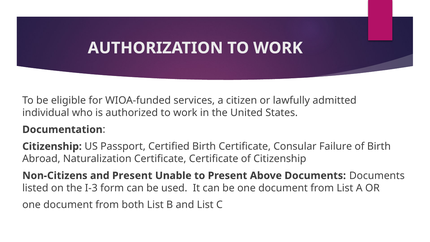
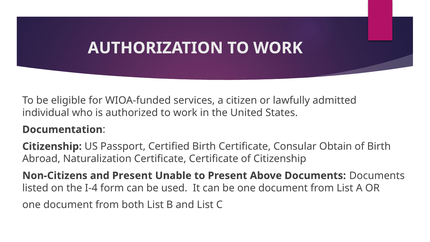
Failure: Failure -> Obtain (336, 146)
I-3: I-3 -> I-4 (91, 188)
